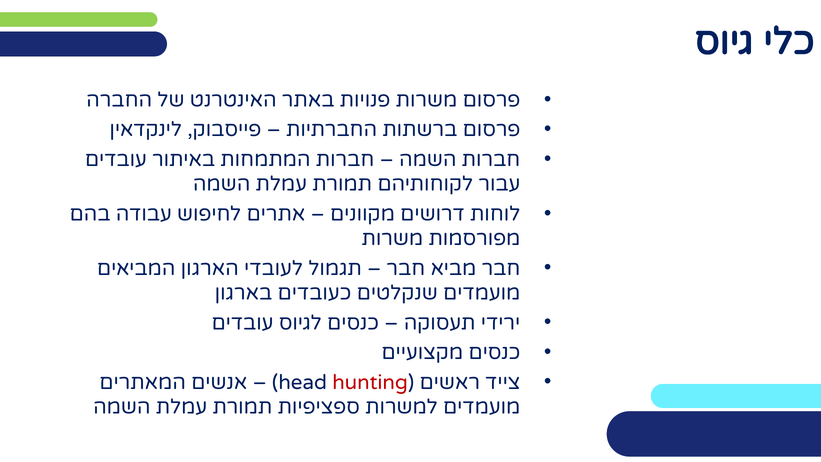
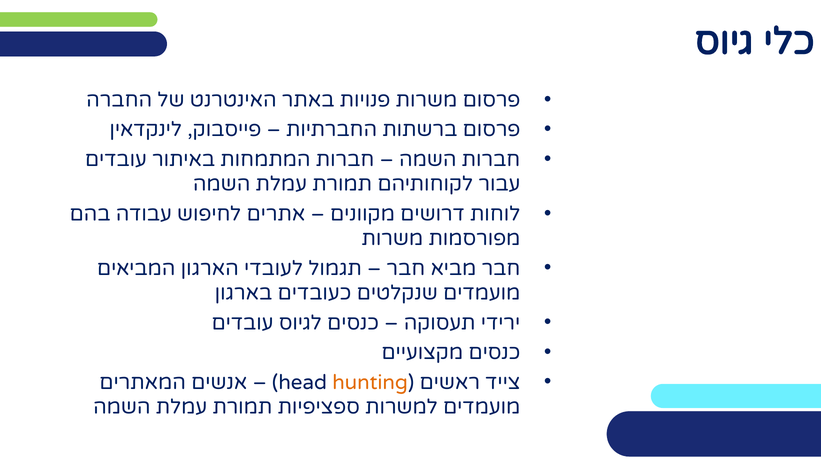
hunting colour: red -> orange (370, 382)
